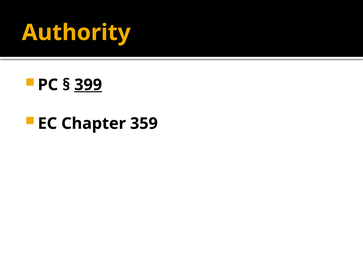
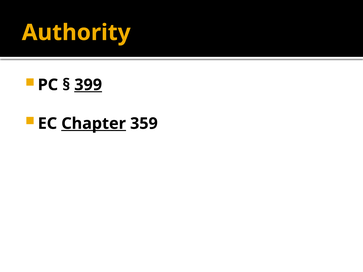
Chapter underline: none -> present (94, 124)
